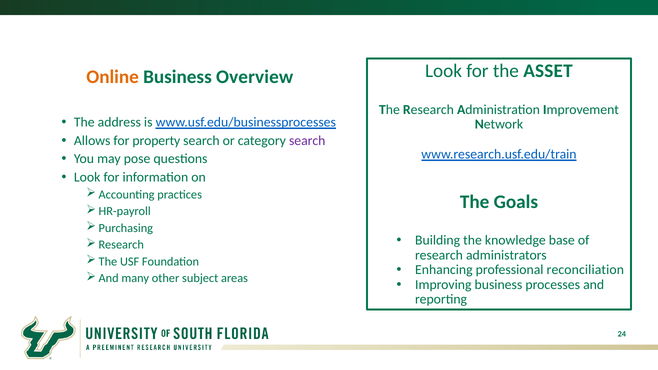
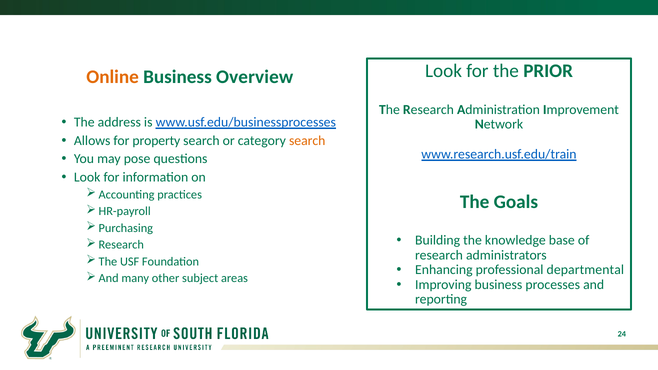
ASSET: ASSET -> PRIOR (548, 71)
search colour: purple -> orange (307, 141)
reconciliation: reconciliation -> departmental (585, 270)
